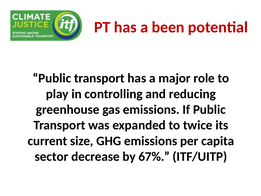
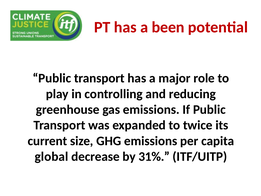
sector: sector -> global (51, 156)
67%: 67% -> 31% (154, 156)
